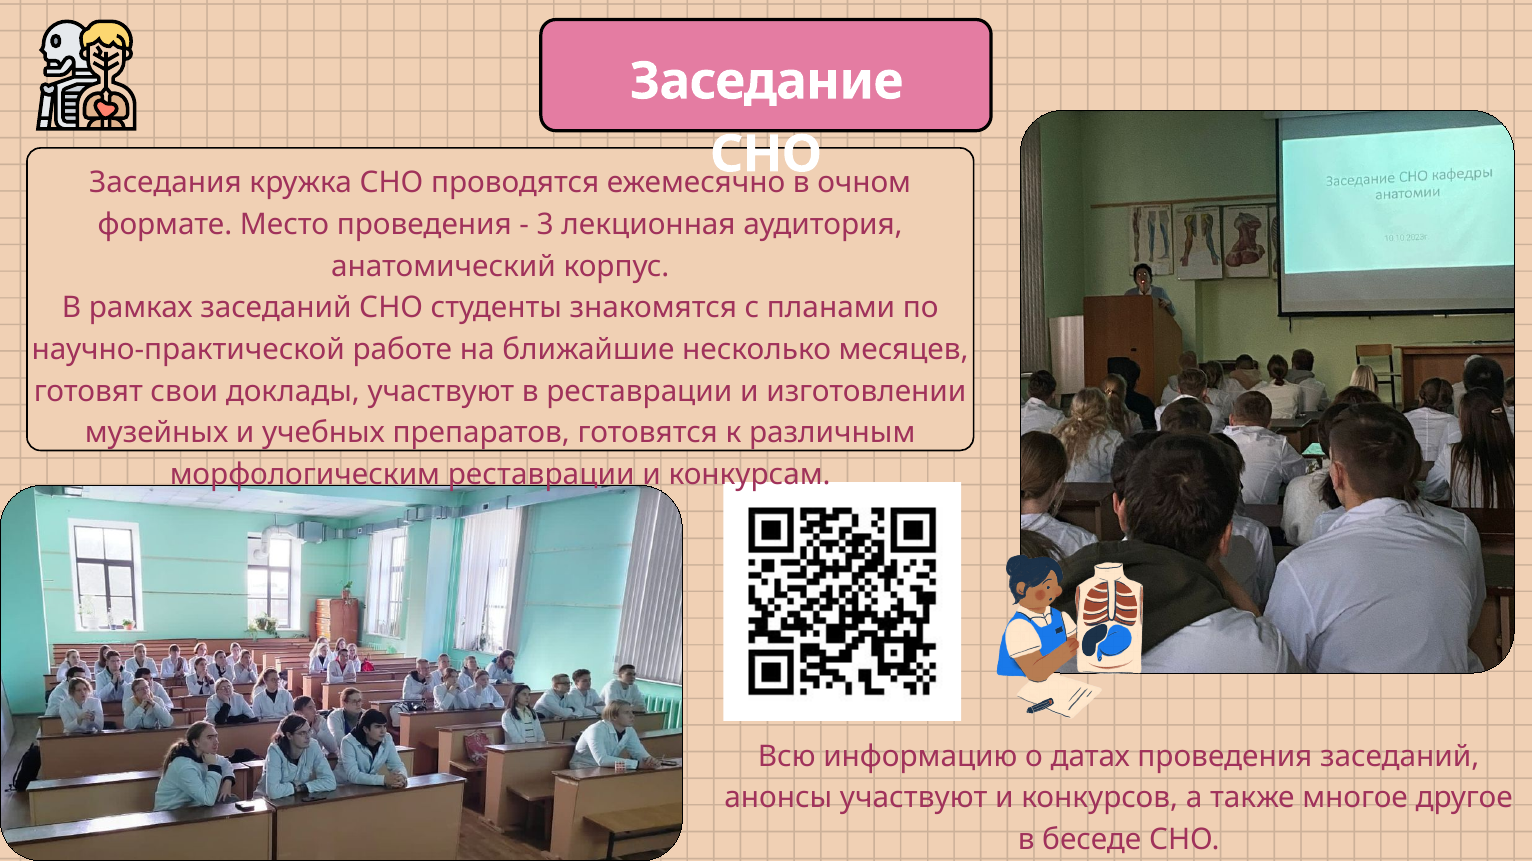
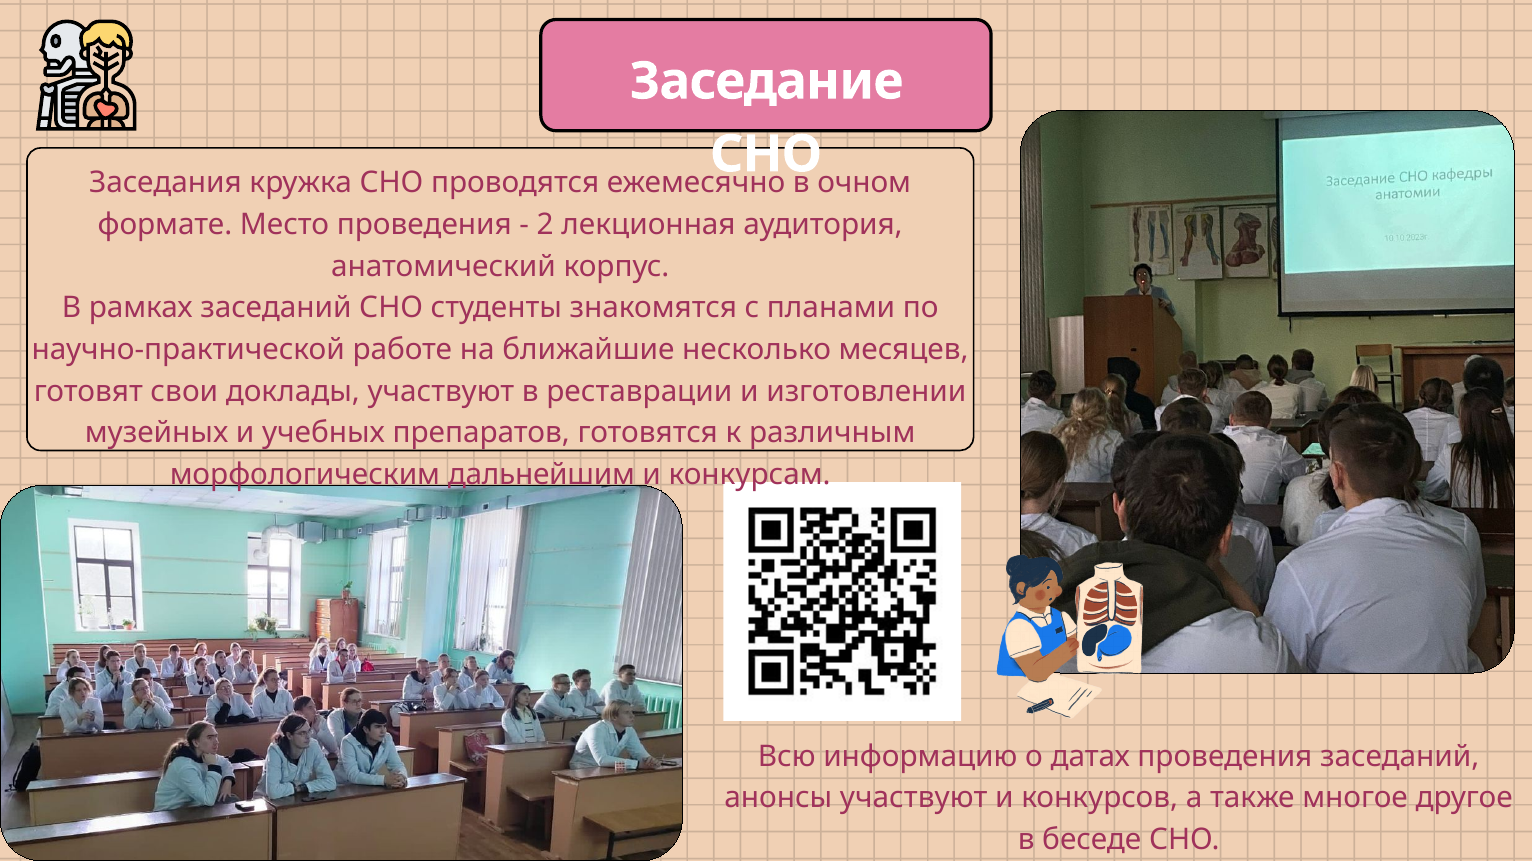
3: 3 -> 2 (545, 225)
морфологическим реставрации: реставрации -> дальнейшим (541, 475)
